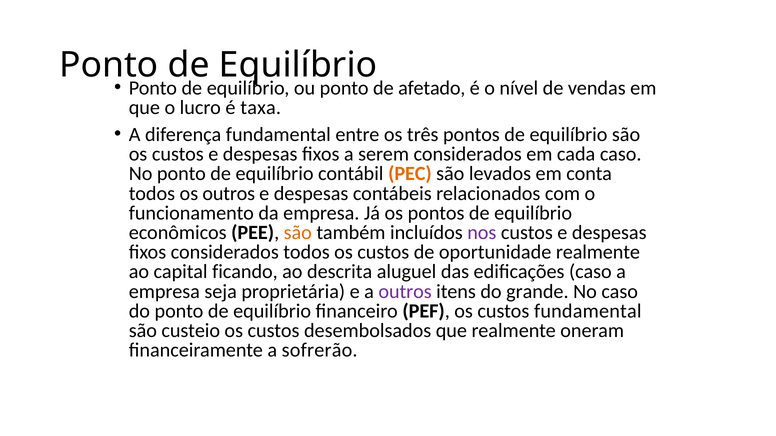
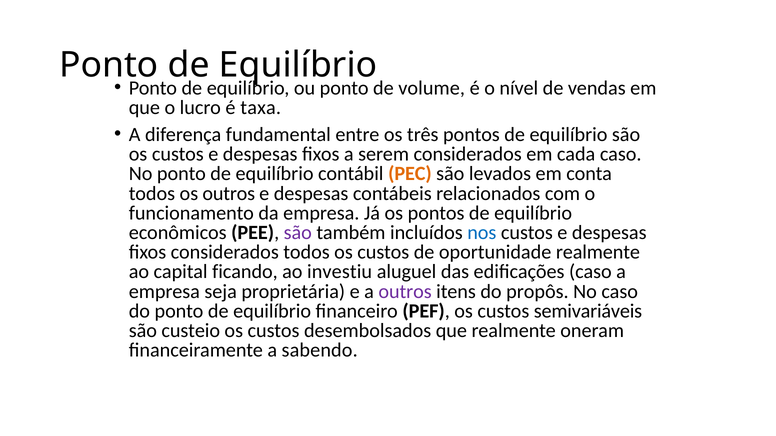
afetado: afetado -> volume (432, 88)
são colour: orange -> purple (298, 233)
nos colour: purple -> blue (482, 233)
descrita: descrita -> investiu (340, 272)
grande: grande -> propôs (537, 292)
custos fundamental: fundamental -> semivariáveis (588, 311)
sofrerão: sofrerão -> sabendo (320, 351)
